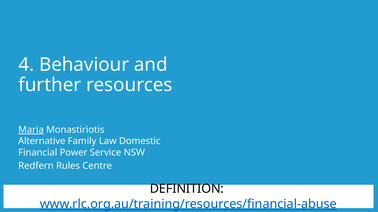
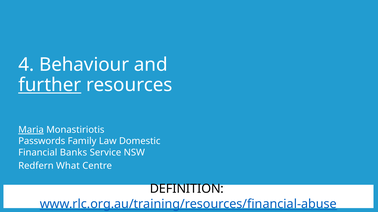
further underline: none -> present (50, 85)
Alternative: Alternative -> Passwords (42, 142)
Power: Power -> Banks (73, 153)
Rules: Rules -> What (68, 166)
